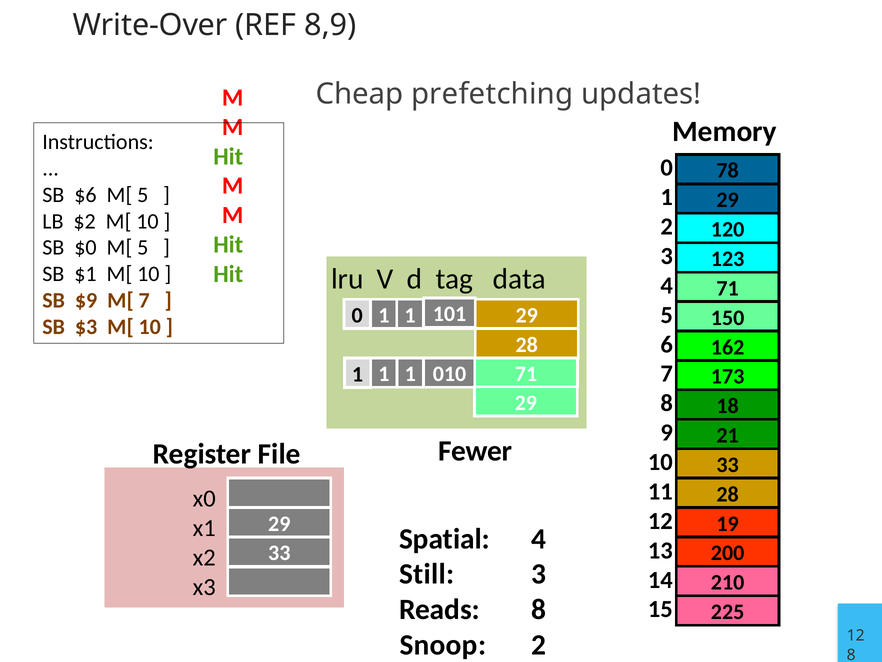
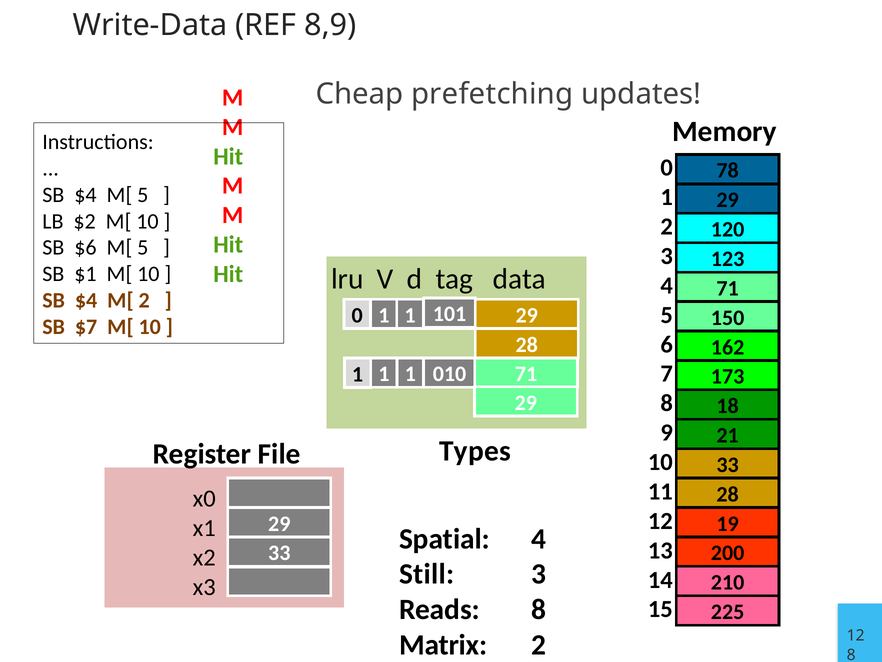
Write-Over: Write-Over -> Write-Data (150, 25)
$6: $6 -> $4 (85, 195)
$0: $0 -> $6 (85, 248)
$9: $9 -> $4 (86, 300)
M[ 7: 7 -> 2 (144, 300)
$3: $3 -> $7 (86, 327)
Fewer: Fewer -> Types (475, 451)
Snoop: Snoop -> Matrix (443, 644)
